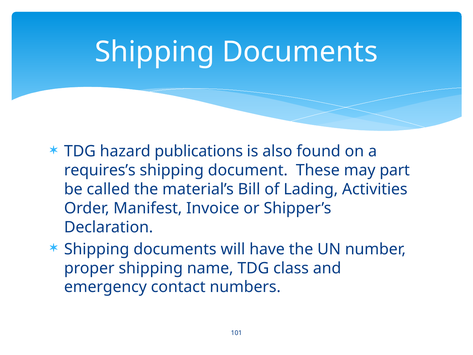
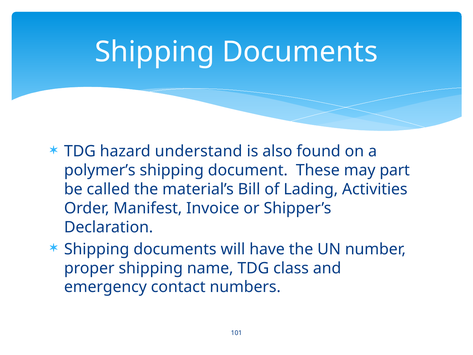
publications: publications -> understand (199, 151)
requires’s: requires’s -> polymer’s (100, 170)
